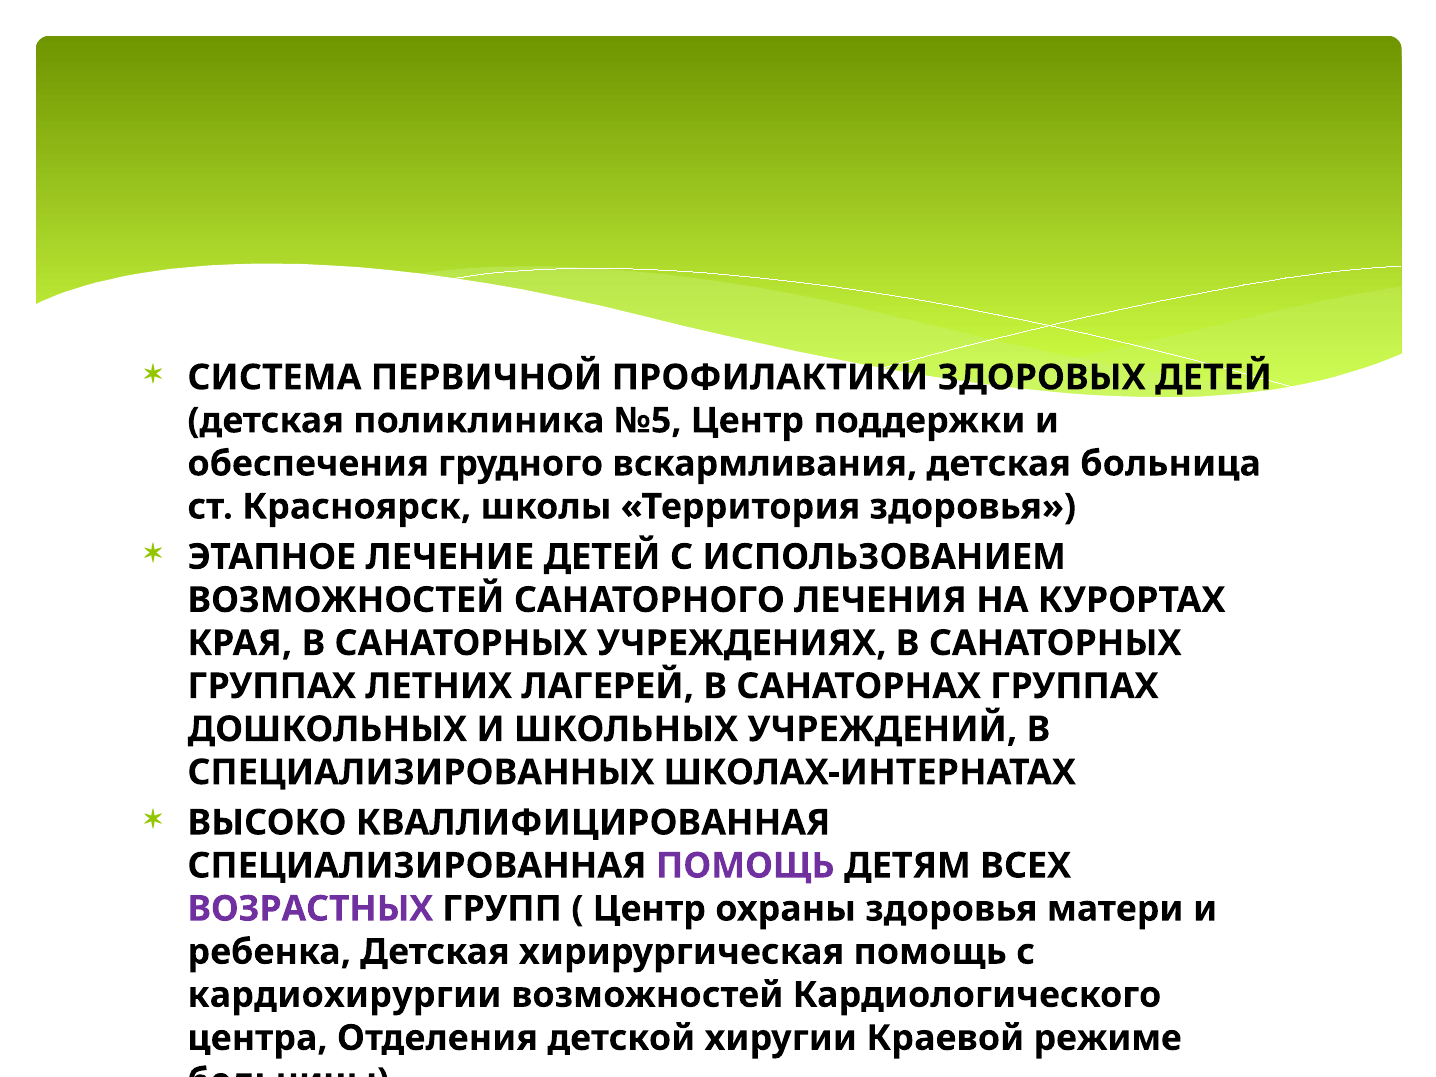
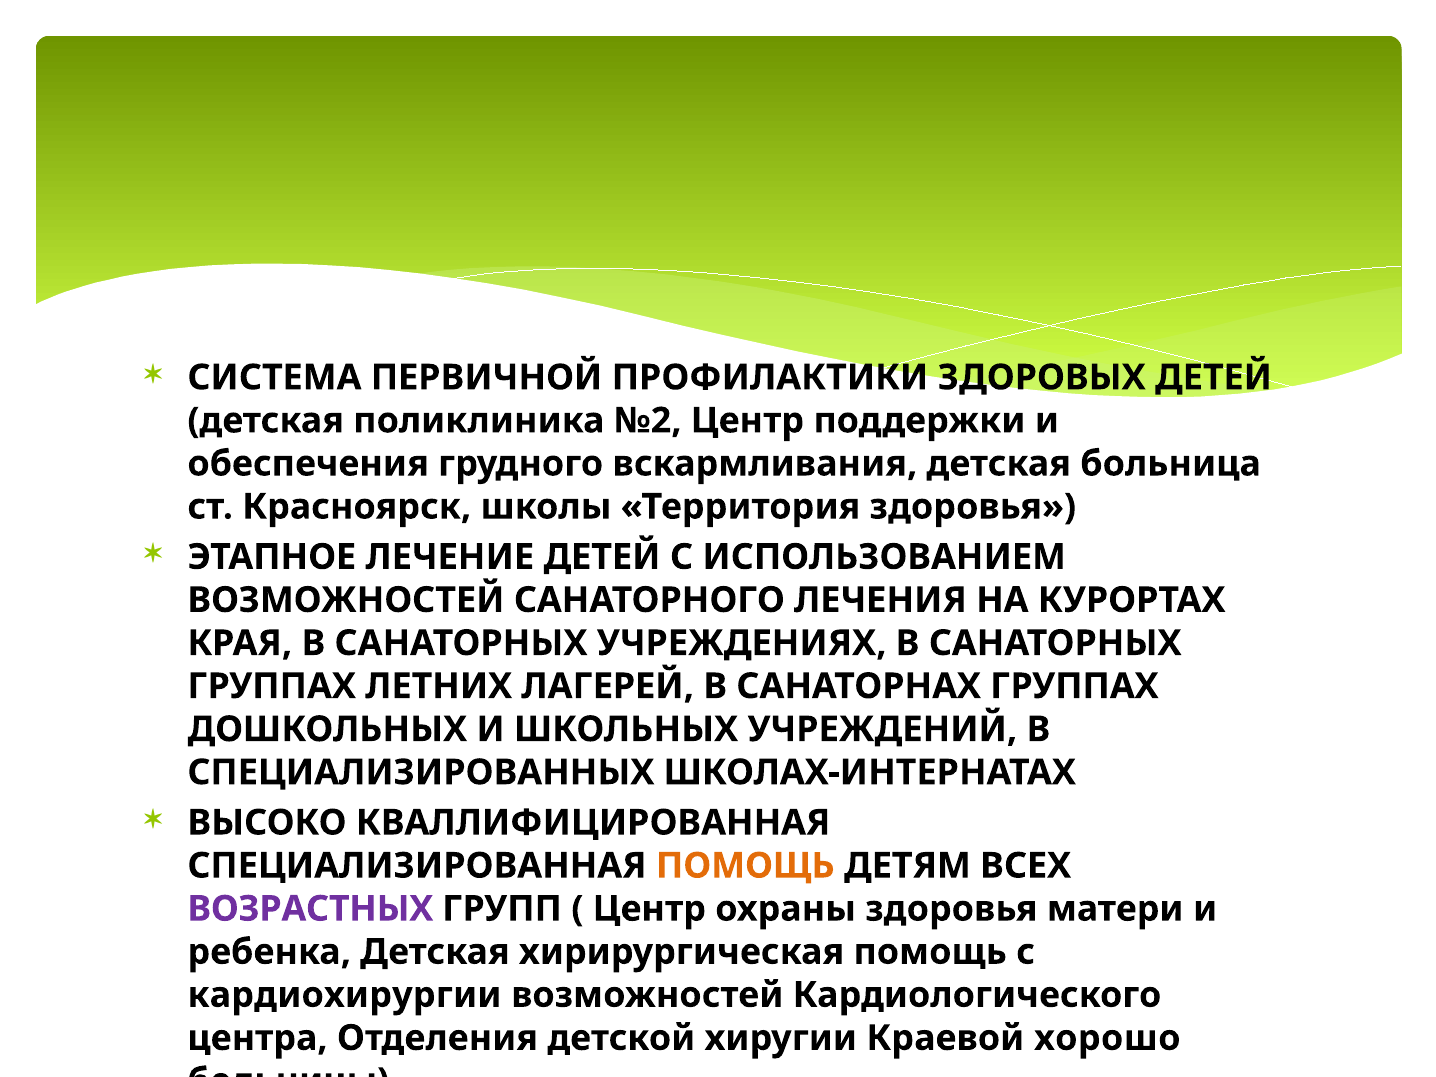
№5: №5 -> №2 (648, 421)
ПОМОЩЬ colour: purple -> orange (745, 866)
режиме: режиме -> хорошо (1107, 1038)
